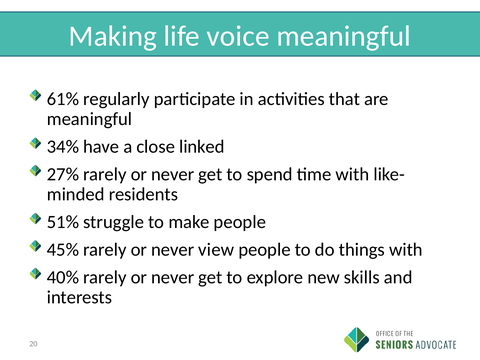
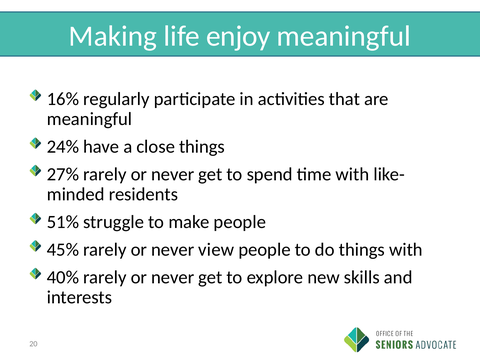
voice: voice -> enjoy (238, 36)
61%: 61% -> 16% (63, 99)
34%: 34% -> 24% (63, 147)
close linked: linked -> things (202, 147)
